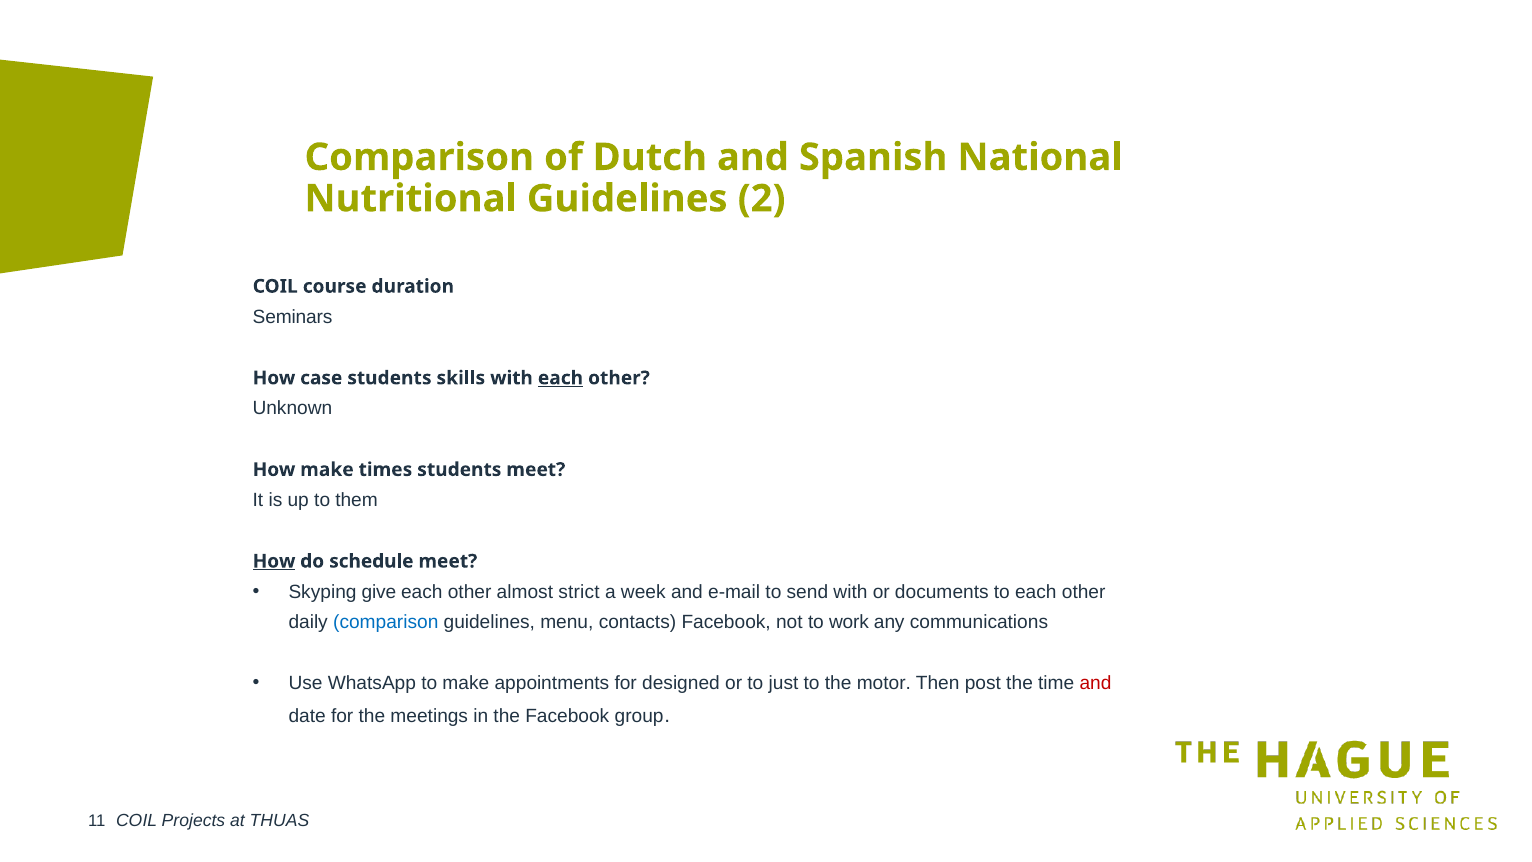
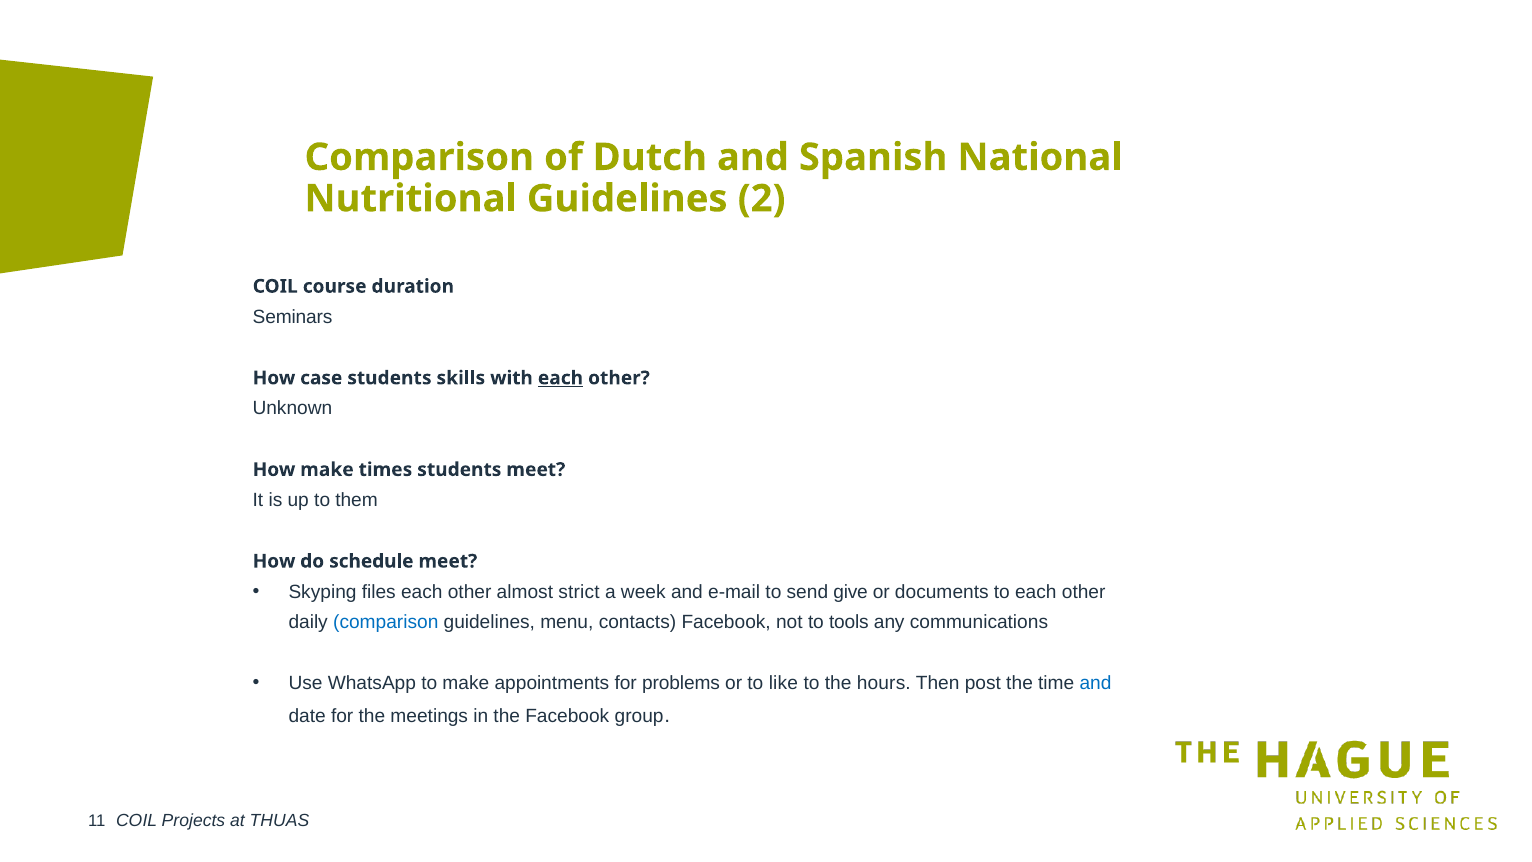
How underline: present -> none (274, 561)
give: give -> files (379, 592)
send with: with -> give (851, 592)
work: work -> tools (849, 622)
designed: designed -> problems (681, 683)
just: just -> like (783, 683)
motor: motor -> hours (884, 683)
and colour: red -> blue (1096, 683)
